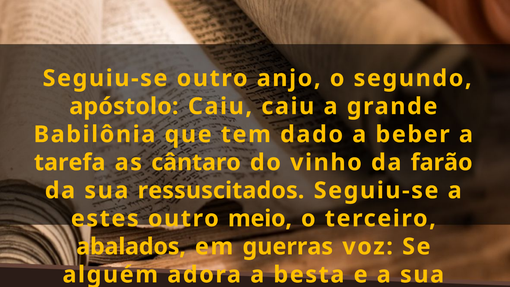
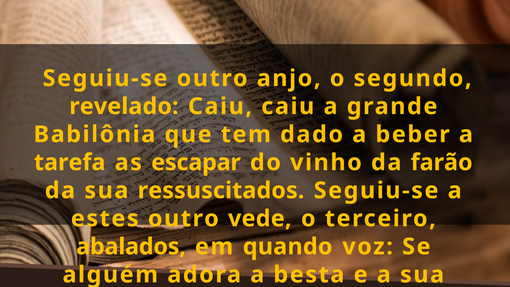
apóstolo: apóstolo -> revelado (124, 106)
cântaro: cântaro -> escapar (196, 162)
meio: meio -> vede (260, 218)
guerras: guerras -> quando (288, 247)
